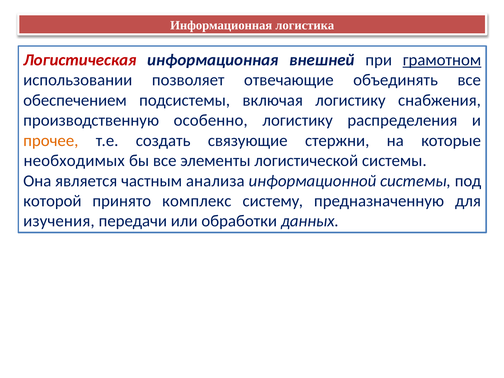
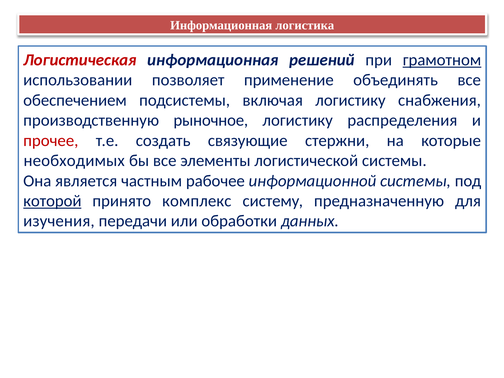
внешней: внешней -> решений (322, 60)
отвечающие: отвечающие -> применение (289, 80)
особенно: особенно -> рыночное (211, 120)
прочее colour: orange -> red (51, 140)
анализа: анализа -> рабочее (215, 181)
которой underline: none -> present (52, 201)
